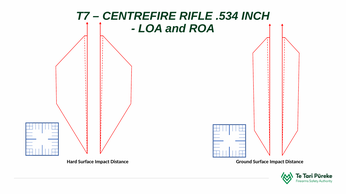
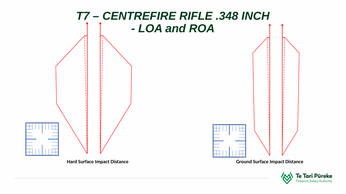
.534: .534 -> .348 (227, 16)
